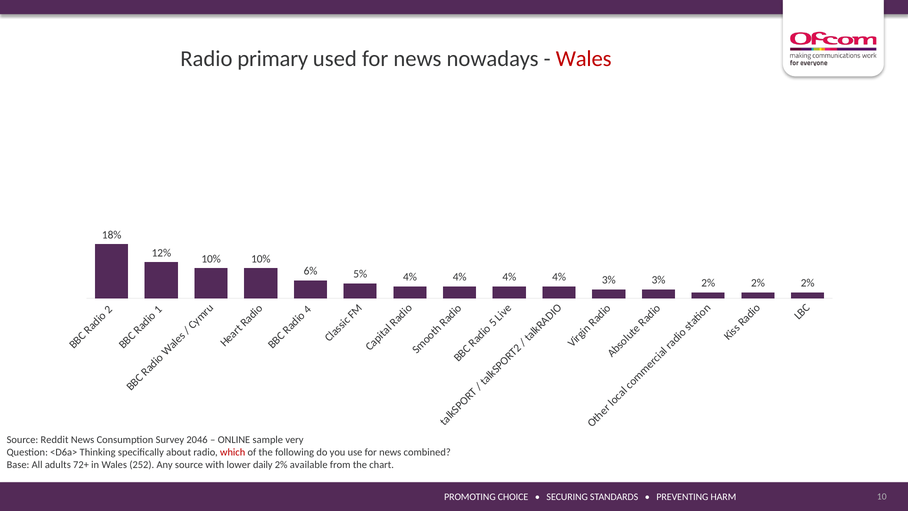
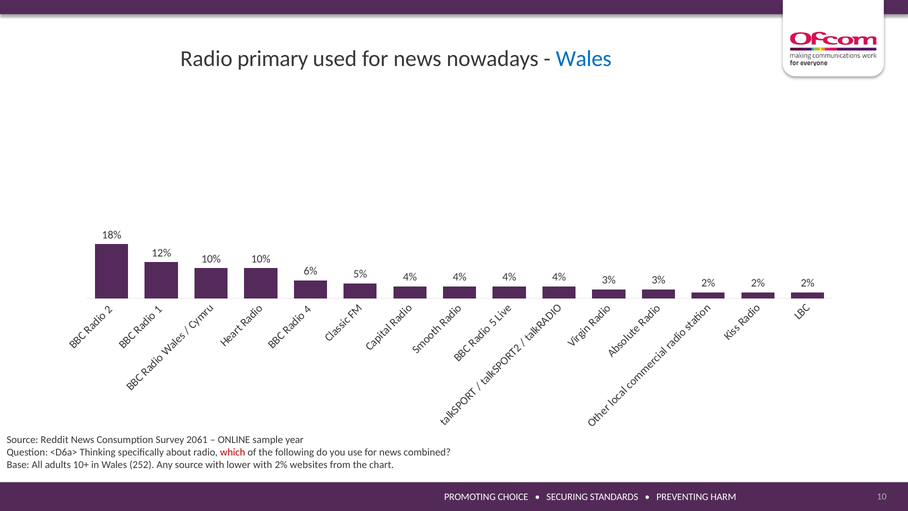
Wales colour: red -> blue (584, 59)
2046: 2046 -> 2061 (197, 440)
very: very -> year (295, 440)
72+: 72+ -> 10+ (81, 465)
lower daily: daily -> with (263, 465)
available: available -> websites (309, 465)
